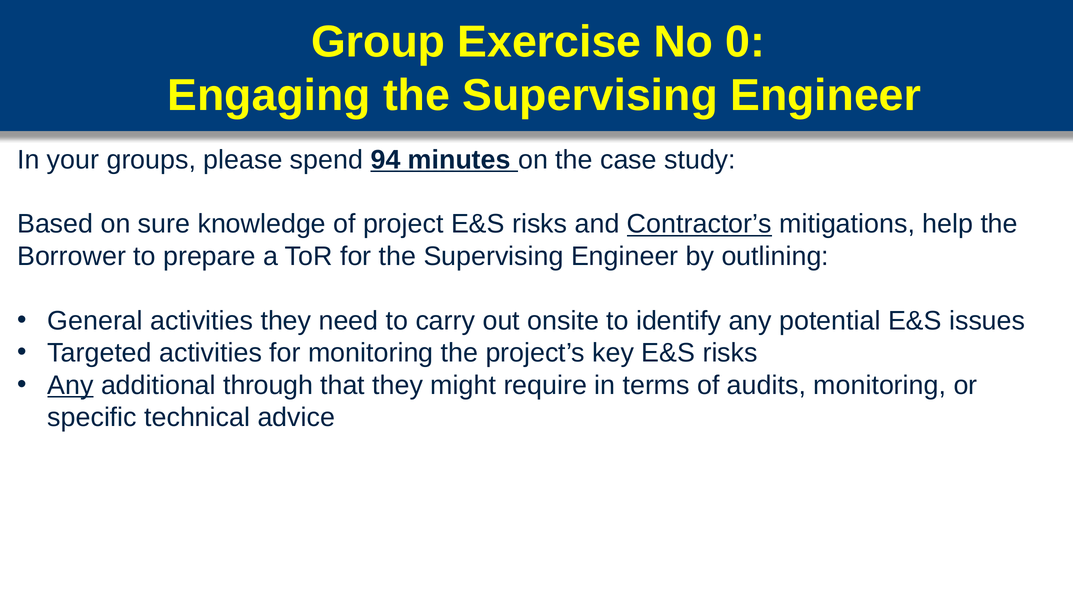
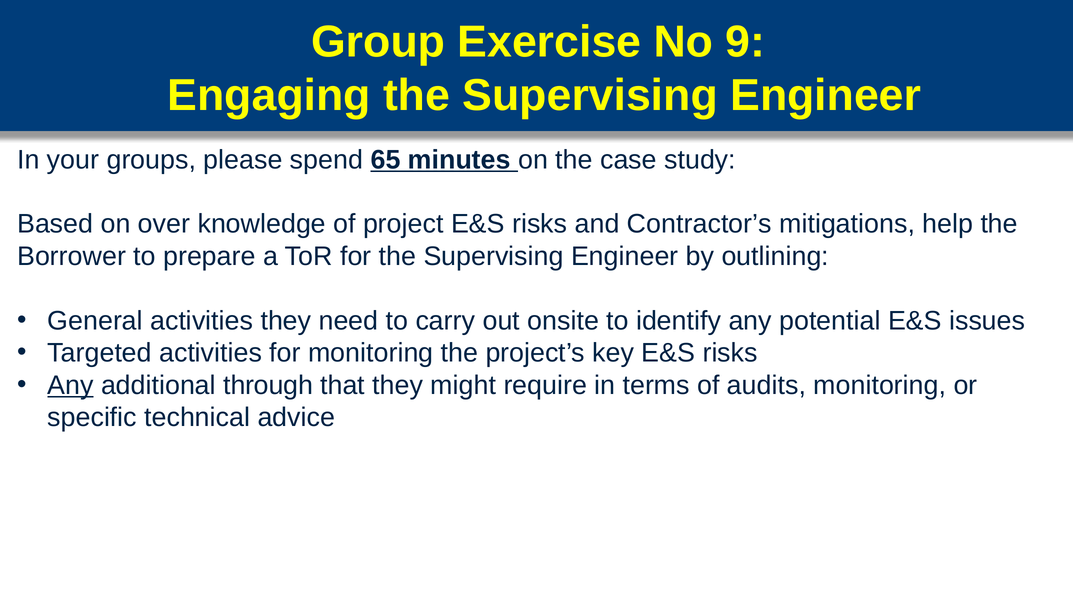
0: 0 -> 9 (745, 42)
94: 94 -> 65 (386, 160)
sure: sure -> over (164, 224)
Contractor’s underline: present -> none (699, 224)
